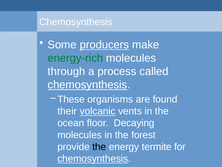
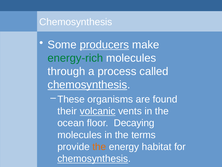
forest: forest -> terms (143, 135)
the colour: black -> orange (99, 146)
termite: termite -> habitat (157, 146)
